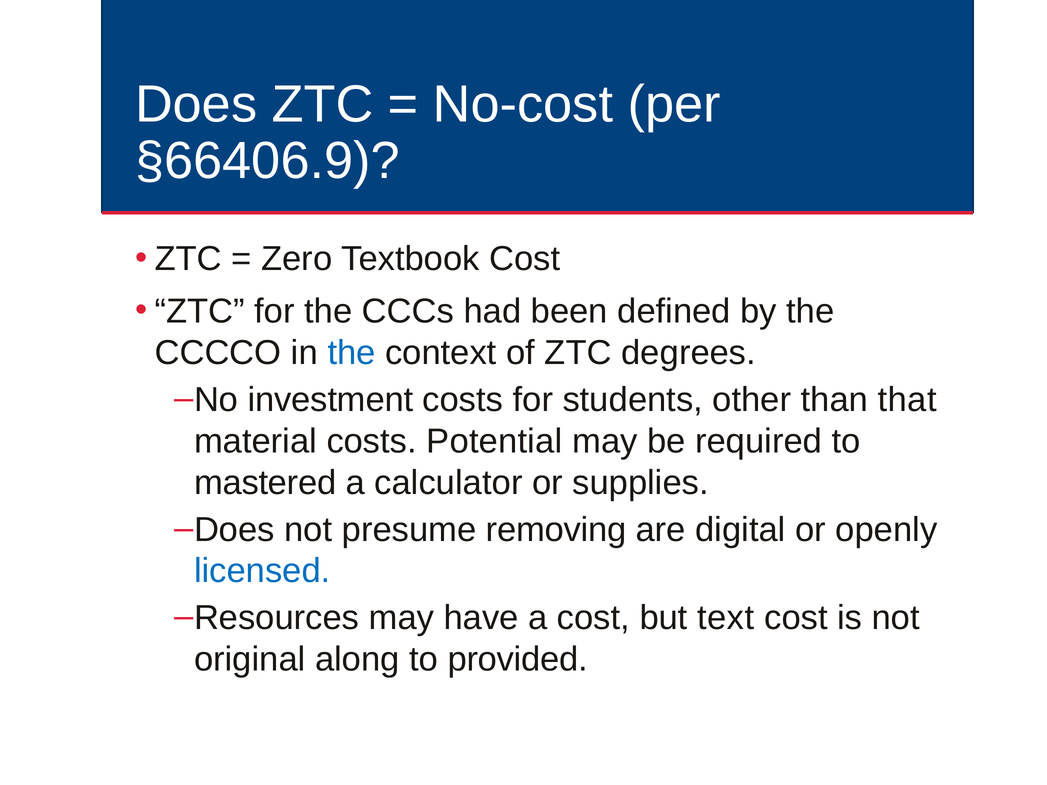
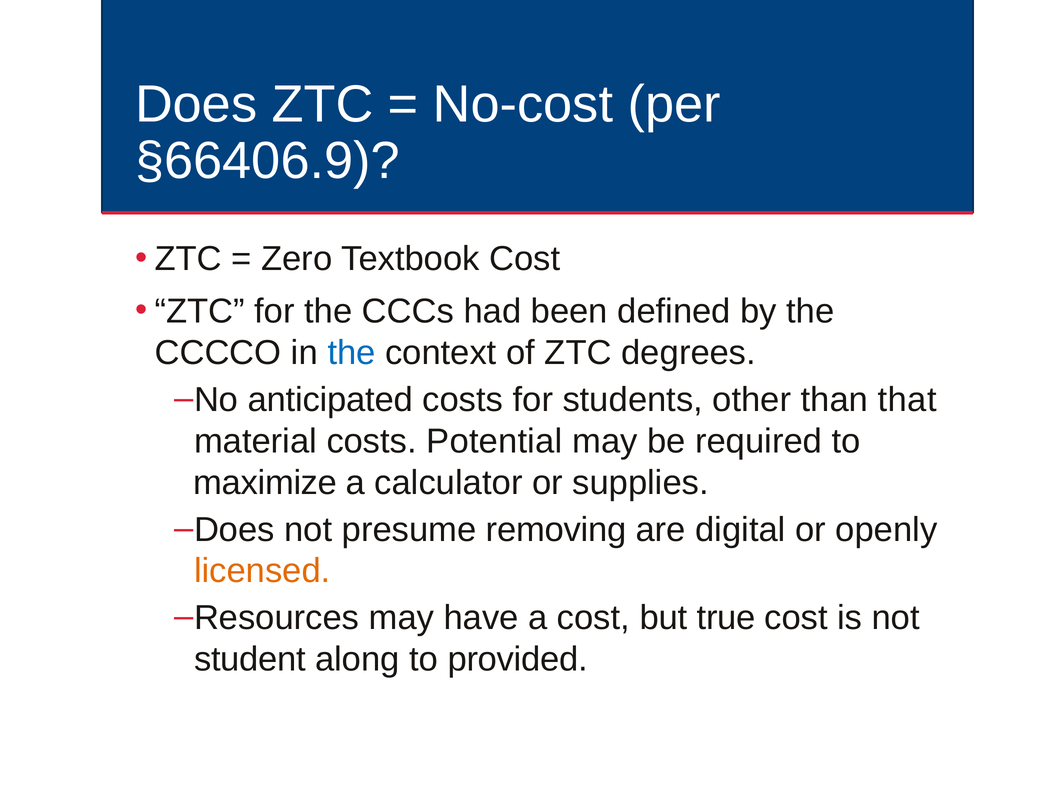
investment: investment -> anticipated (330, 400)
mastered: mastered -> maximize (265, 483)
licensed colour: blue -> orange (262, 571)
text: text -> true (726, 618)
original: original -> student (250, 660)
